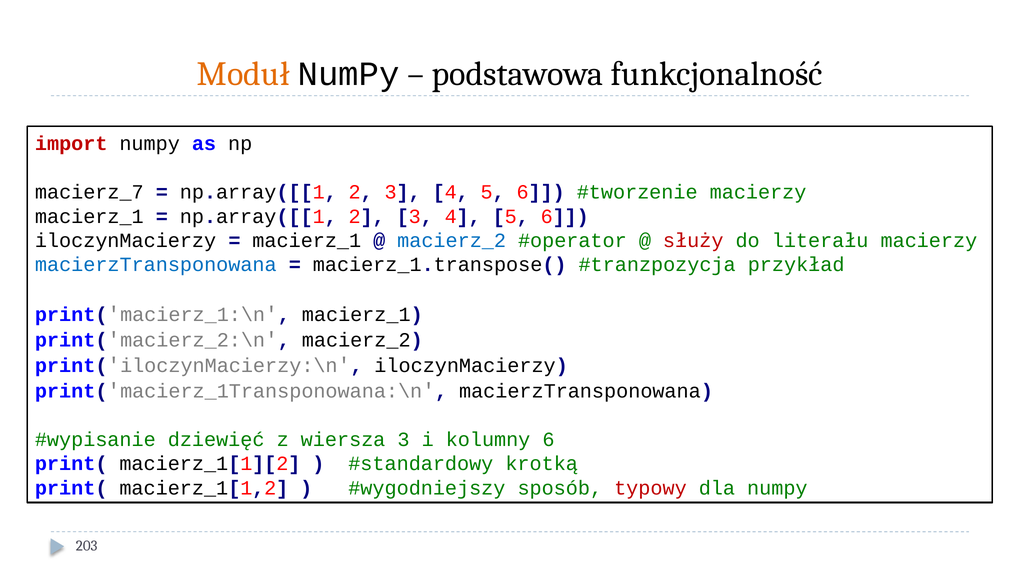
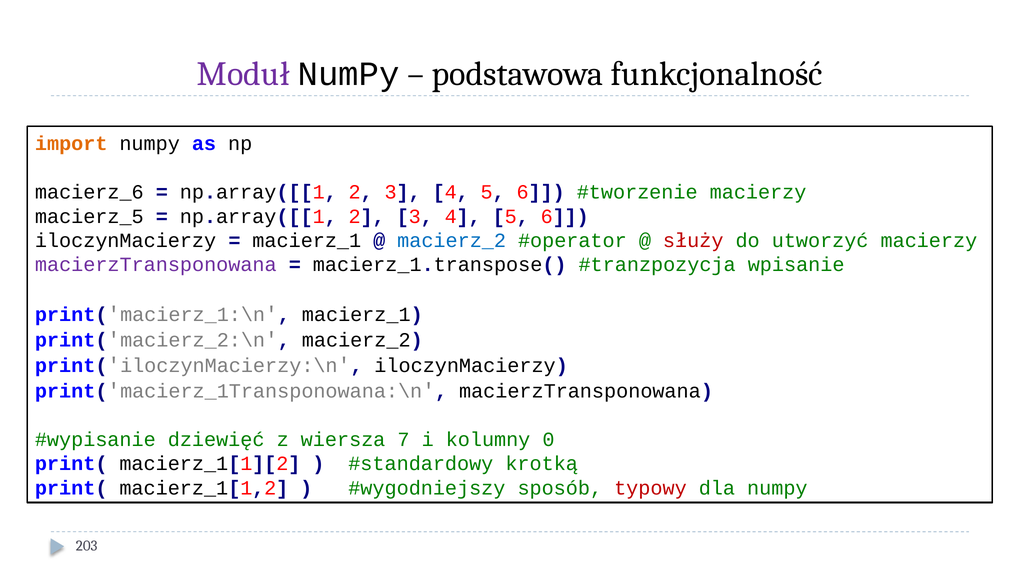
Moduł colour: orange -> purple (243, 74)
import colour: red -> orange (71, 144)
macierz_7: macierz_7 -> macierz_6 (89, 192)
macierz_1: macierz_1 -> macierz_5 (89, 216)
literału: literału -> utworzyć (820, 240)
macierzTransponowana colour: blue -> purple (156, 265)
przykład: przykład -> wpisanie (796, 265)
wiersza 3: 3 -> 7 (404, 439)
kolumny 6: 6 -> 0 (549, 439)
